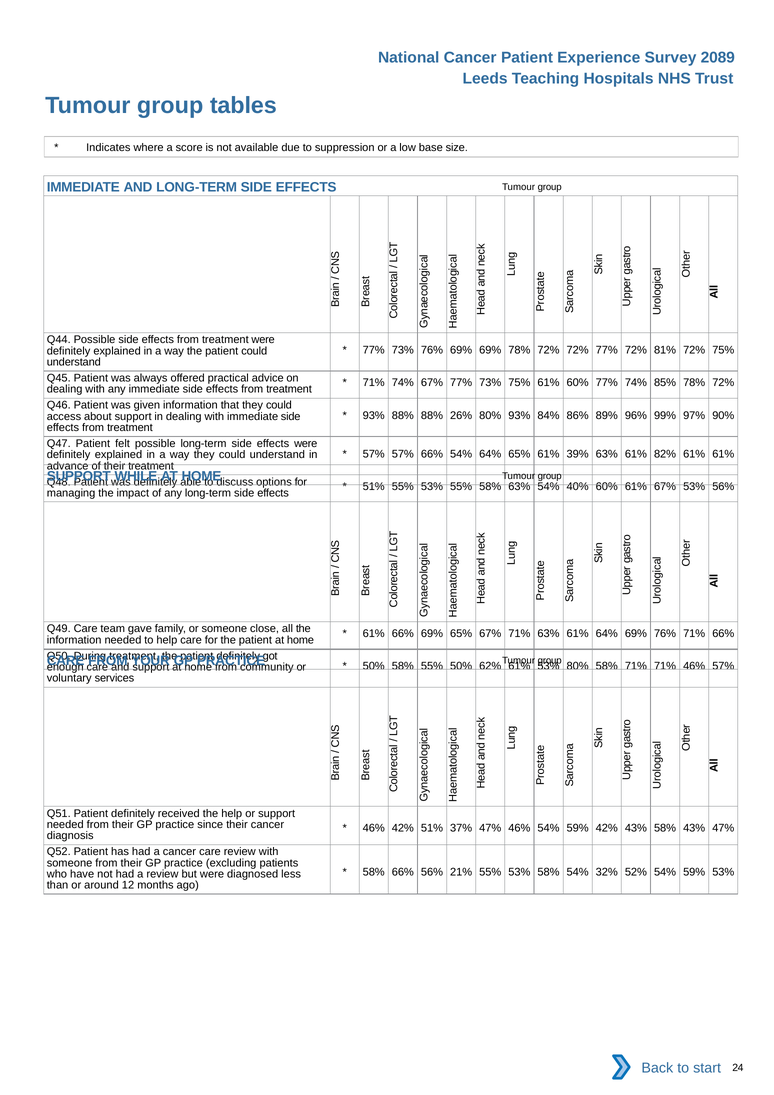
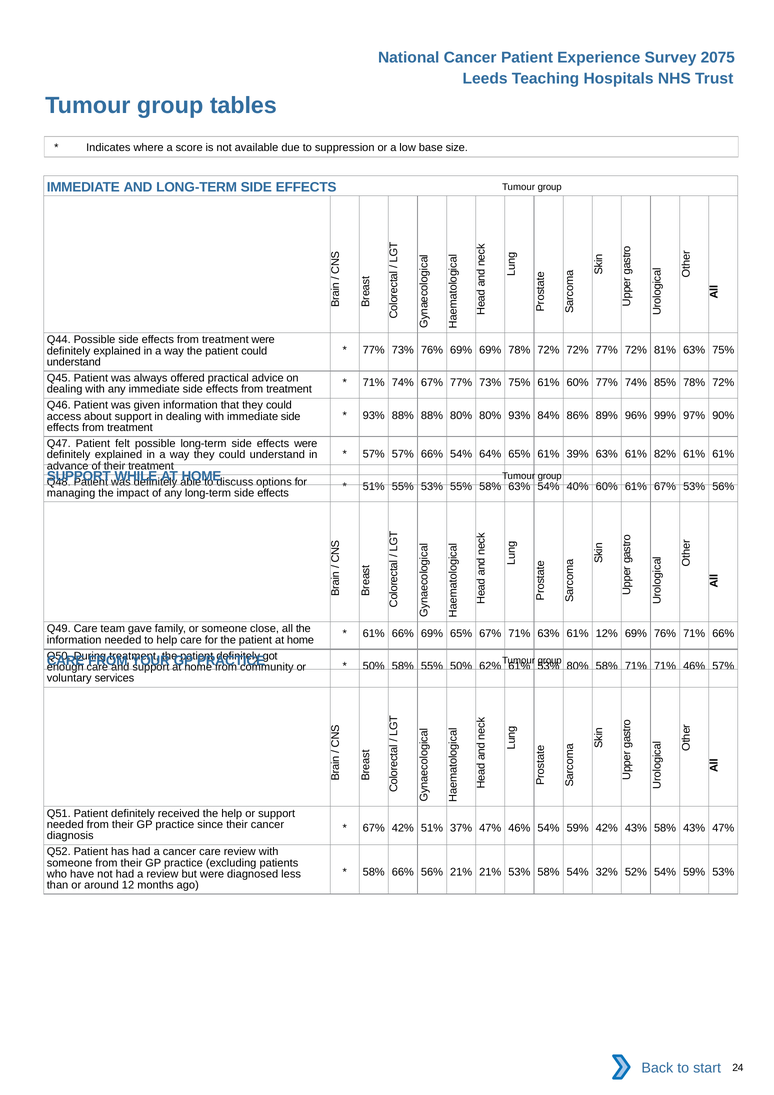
2089: 2089 -> 2075 (718, 58)
81% 72%: 72% -> 63% (694, 350)
88% 26%: 26% -> 80% (461, 416)
61% 64%: 64% -> 12% (607, 634)
46%: 46% -> 67% (374, 829)
21% 55%: 55% -> 21% (490, 872)
